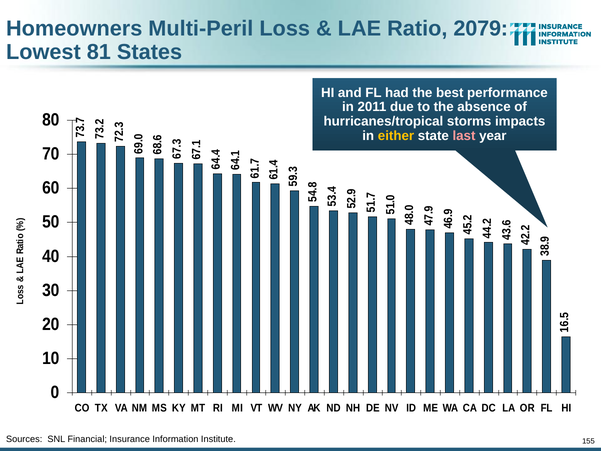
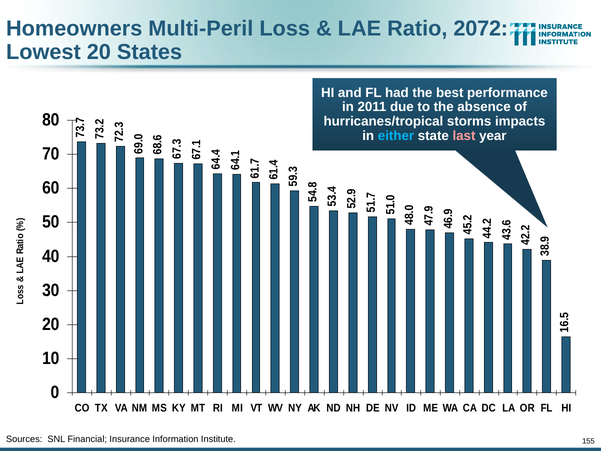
2079: 2079 -> 2072 (481, 29)
Lowest 81: 81 -> 20 (99, 52)
either colour: yellow -> light blue (396, 136)
